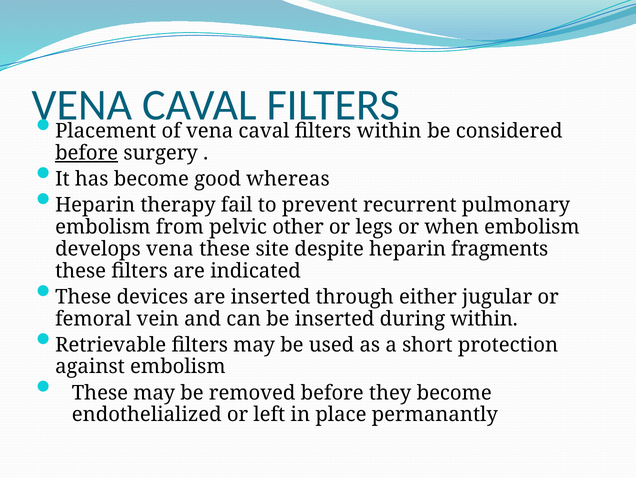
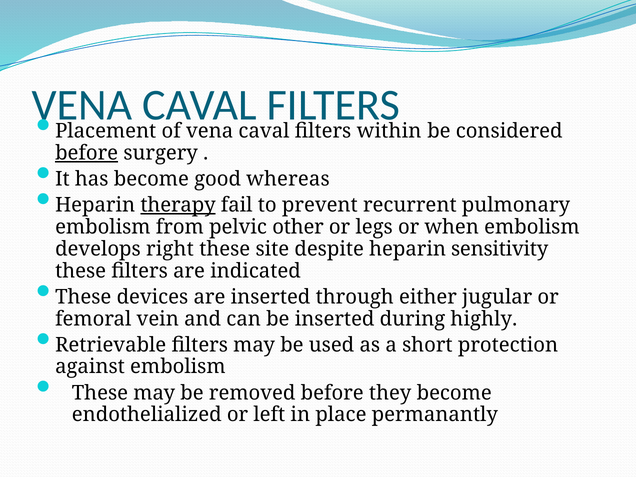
therapy underline: none -> present (178, 205)
develops vena: vena -> right (170, 249)
fragments: fragments -> sensitivity (500, 249)
during within: within -> highly (484, 319)
